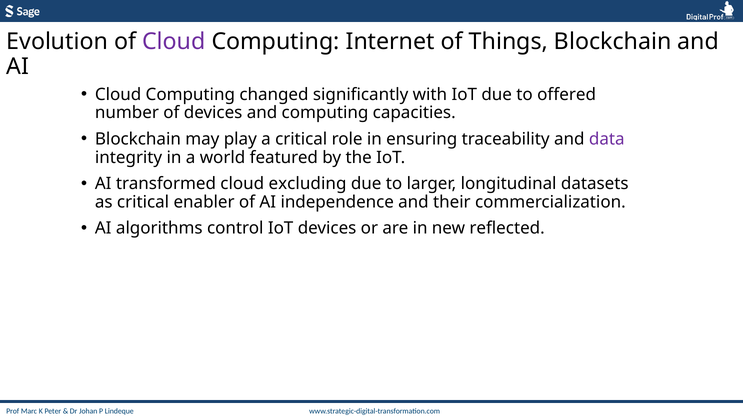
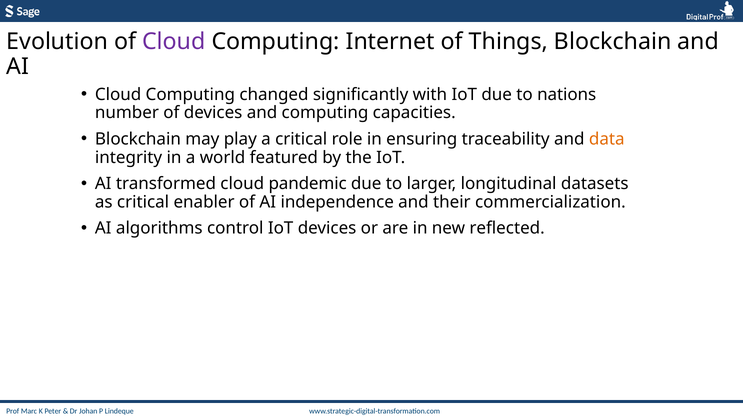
offered: offered -> nations (567, 94)
data colour: purple -> orange (607, 139)
excluding: excluding -> pandemic (308, 183)
